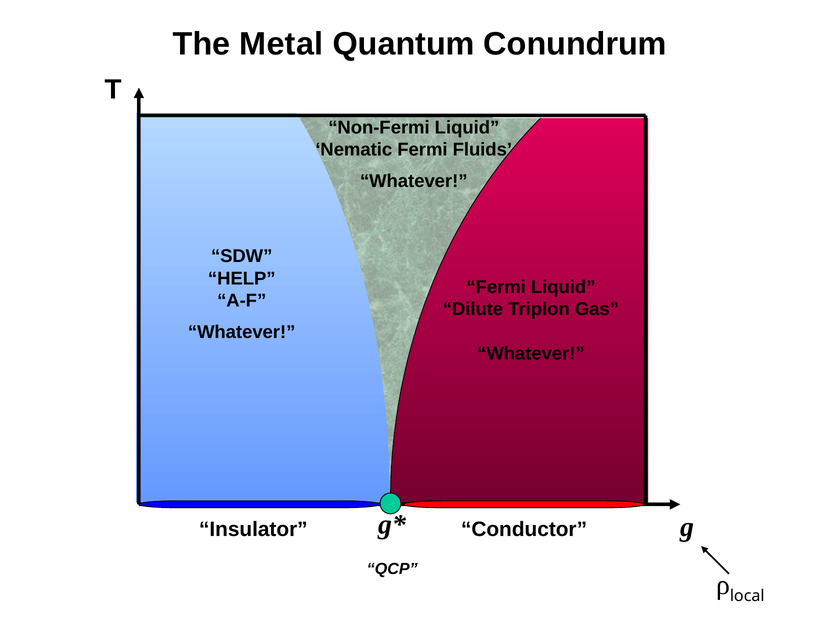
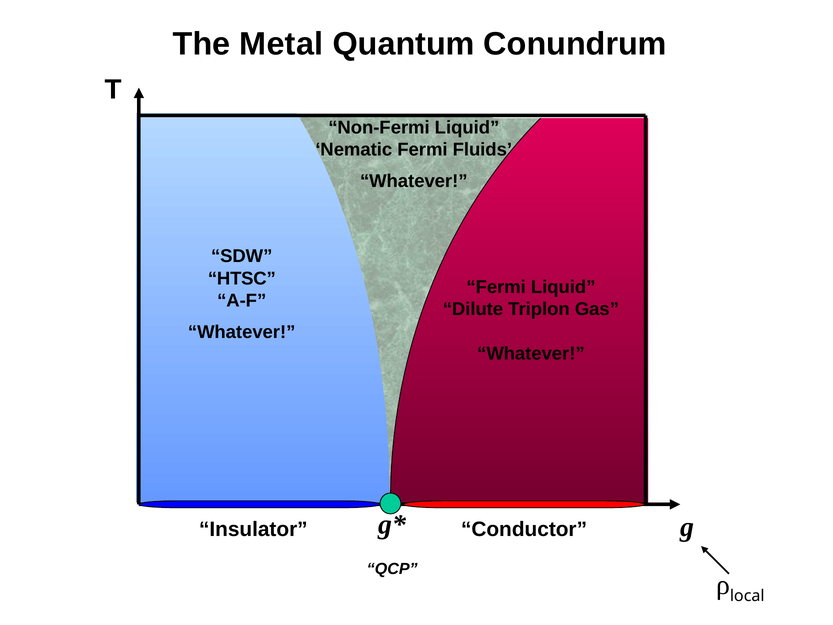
HELP: HELP -> HTSC (242, 278)
